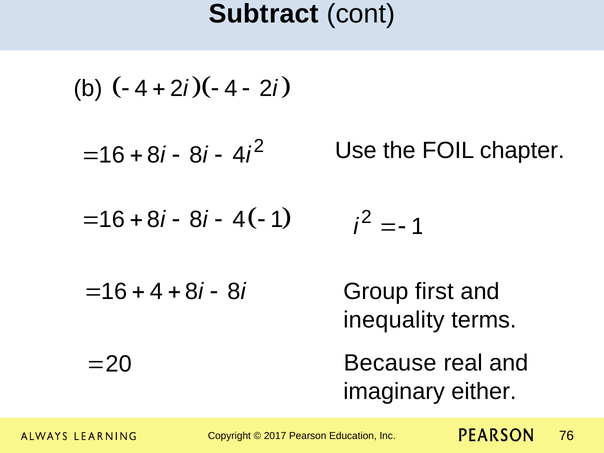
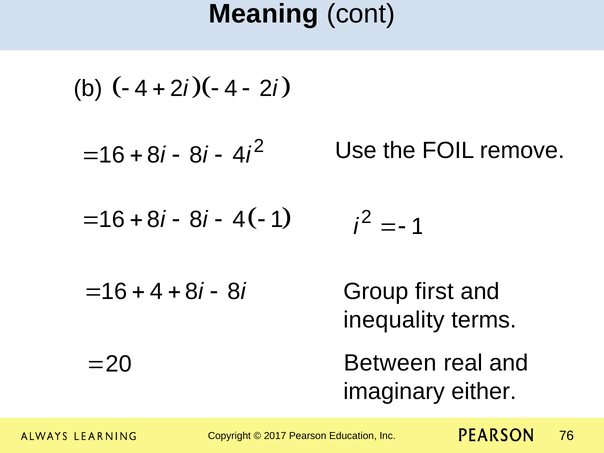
Subtract: Subtract -> Meaning (264, 14)
chapter: chapter -> remove (522, 151)
Because: Because -> Between (390, 363)
